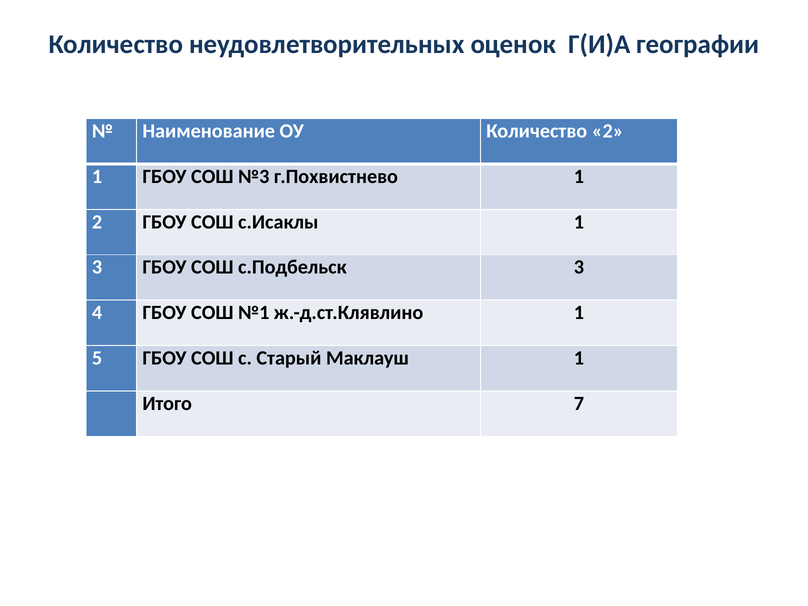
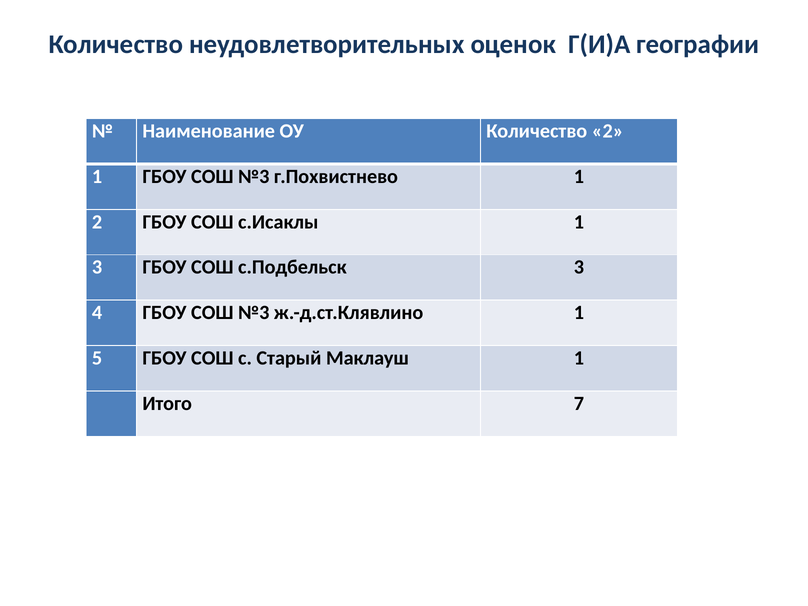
4 ГБОУ СОШ №1: №1 -> №3 (254, 313)
